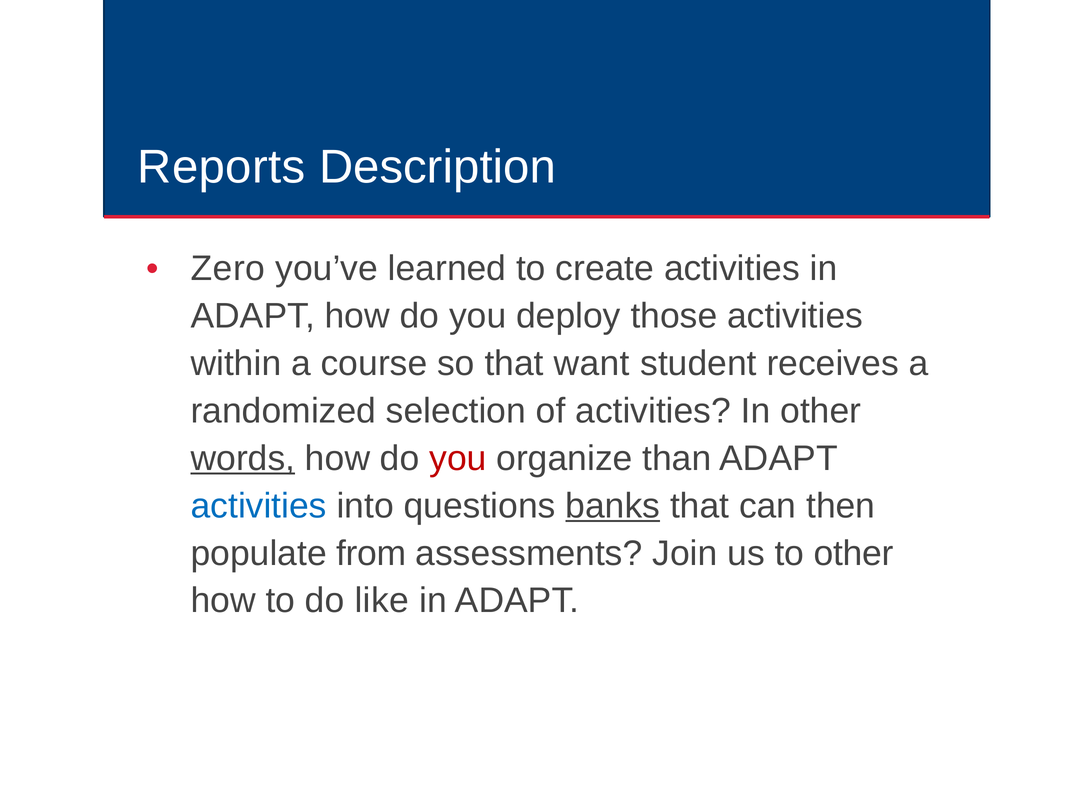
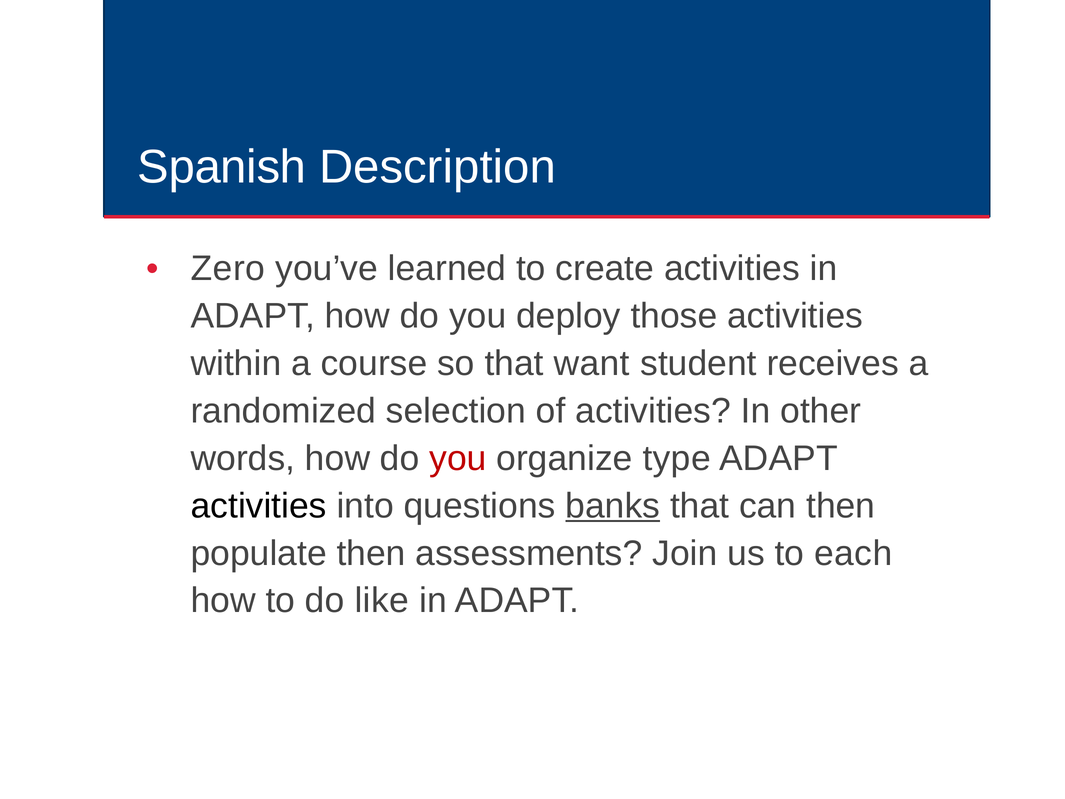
Reports: Reports -> Spanish (222, 167)
words underline: present -> none (243, 458)
than: than -> type (677, 458)
activities colour: blue -> black (259, 506)
populate from: from -> then (371, 553)
to other: other -> each (853, 553)
